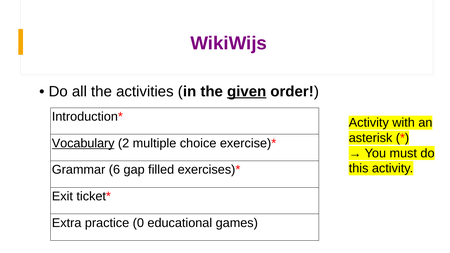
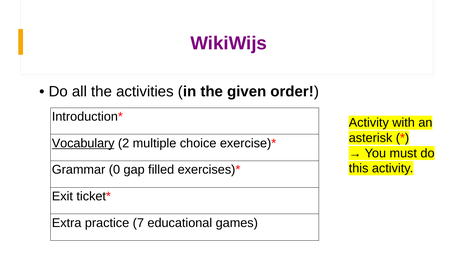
given underline: present -> none (247, 91)
6: 6 -> 0 (114, 170)
0: 0 -> 7 (138, 223)
